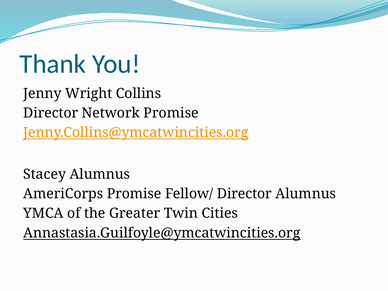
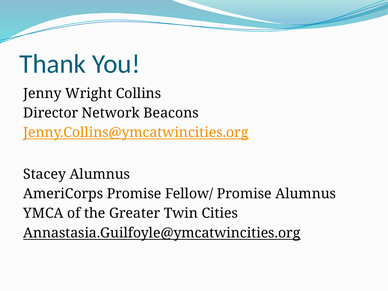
Network Promise: Promise -> Beacons (171, 113)
Fellow/ Director: Director -> Promise (244, 194)
